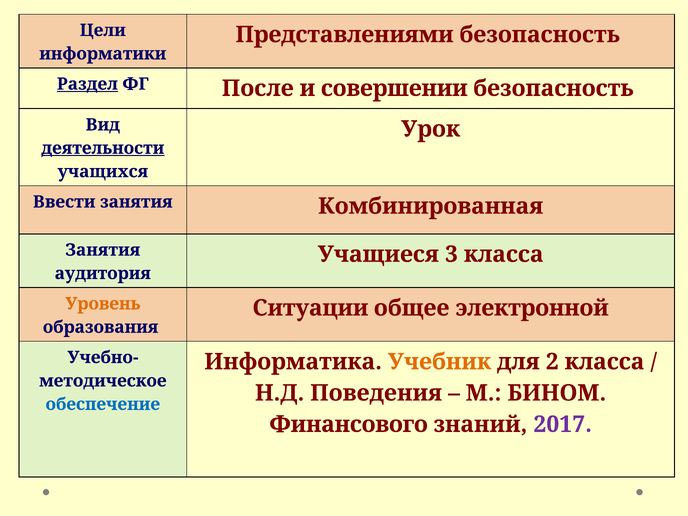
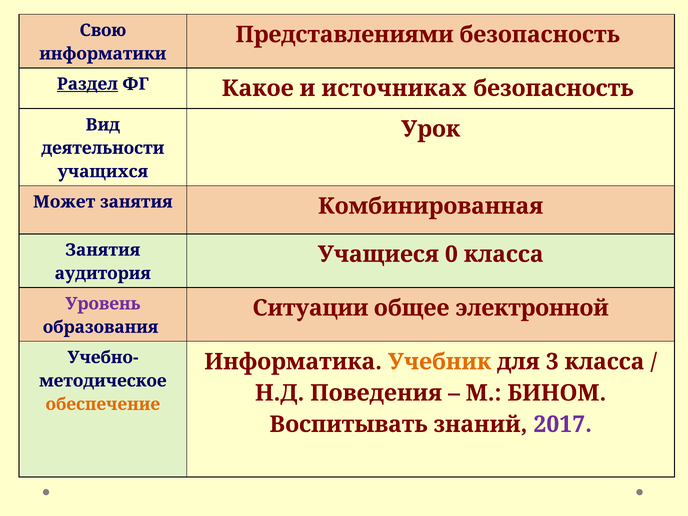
Цели: Цели -> Свою (103, 30)
После: После -> Какое (258, 88)
совершении: совершении -> источниках (394, 88)
деятельности underline: present -> none (103, 148)
Ввести: Ввести -> Может (64, 202)
3: 3 -> 0 (451, 254)
Уровень colour: orange -> purple (103, 304)
2: 2 -> 3 (552, 362)
обеспечение colour: blue -> orange (103, 404)
Финансового: Финансового -> Воспитывать (348, 424)
